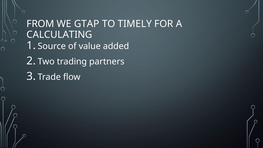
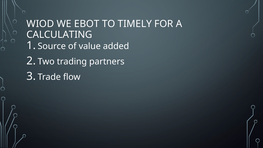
FROM: FROM -> WIOD (40, 24)
GTAP: GTAP -> EBOT (87, 24)
